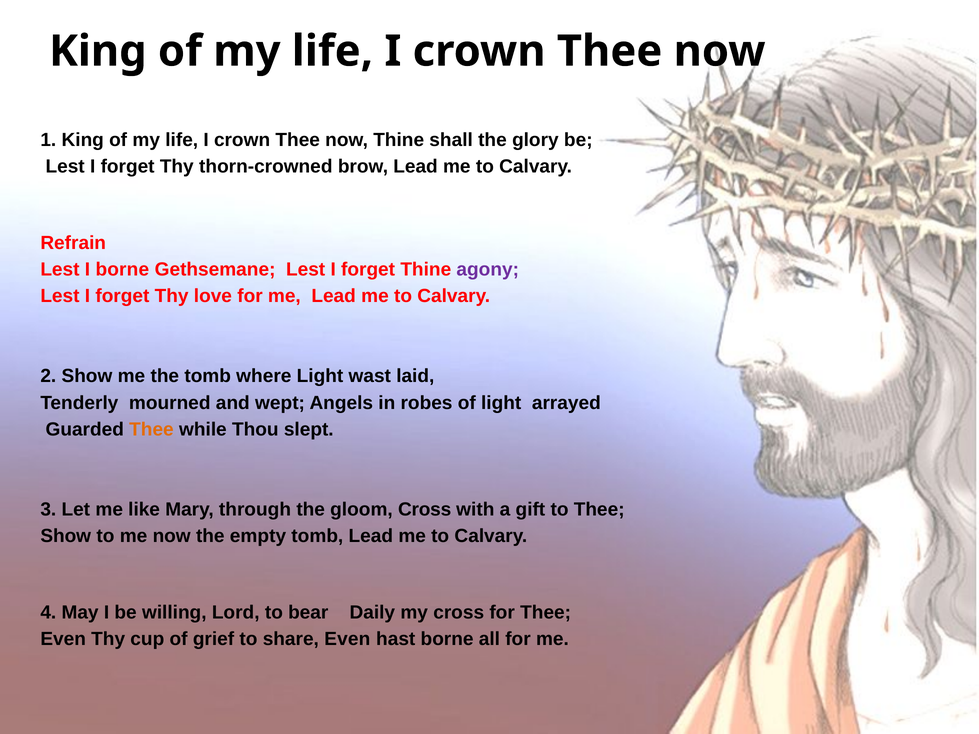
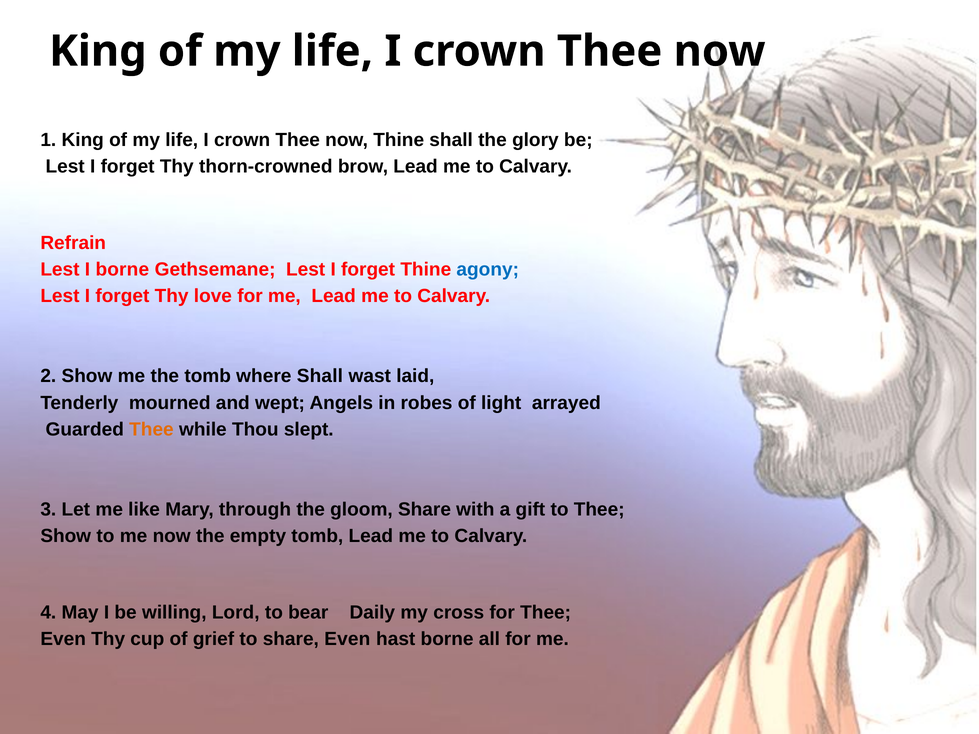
agony colour: purple -> blue (488, 270)
where Light: Light -> Shall (320, 376)
gloom Cross: Cross -> Share (425, 510)
